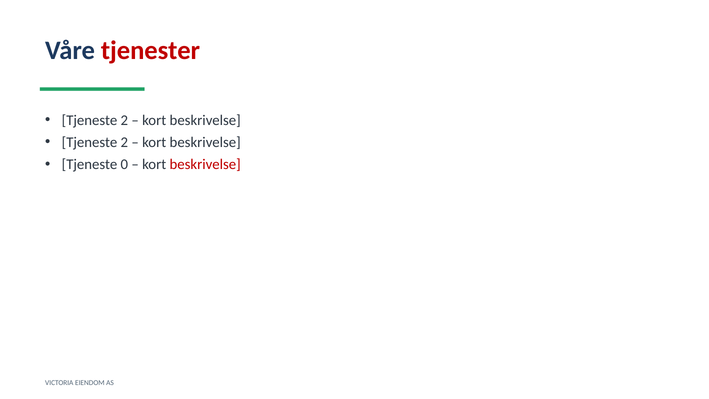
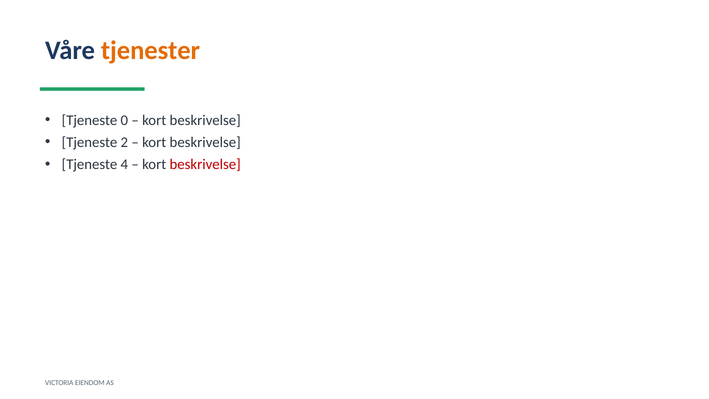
tjenester colour: red -> orange (150, 51)
2: 2 -> 0 (124, 120)
0: 0 -> 4 (124, 164)
